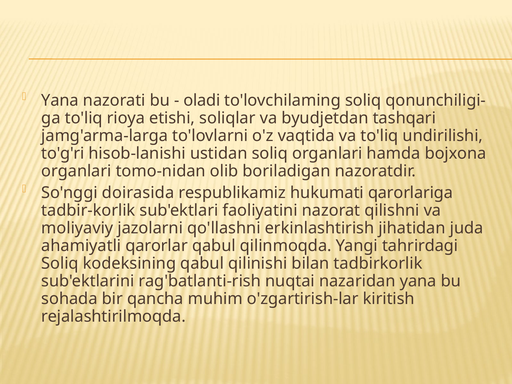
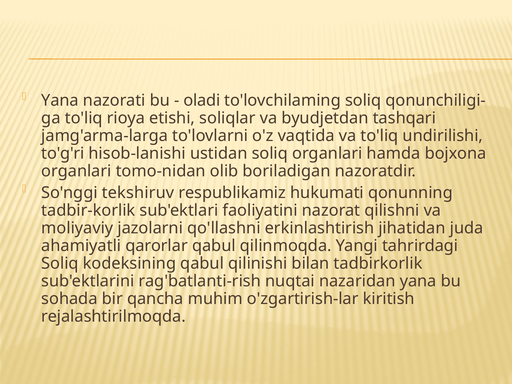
doirasida: doirasida -> tekshiruv (138, 193)
qarorlariga: qarorlariga -> qonunning (410, 193)
